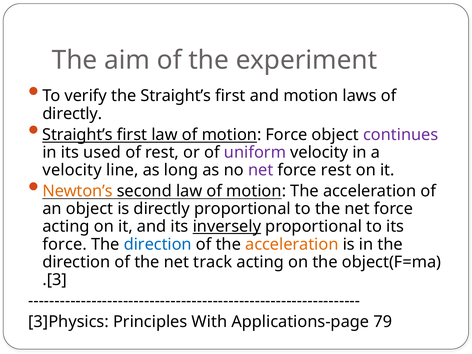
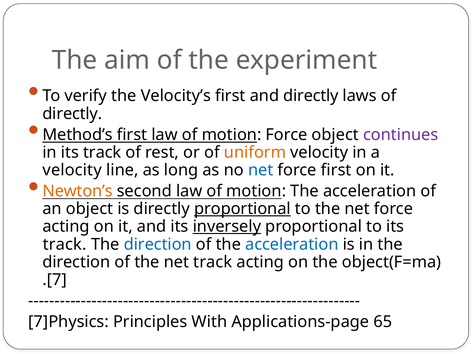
the Straight’s: Straight’s -> Velocity’s (176, 96)
and motion: motion -> directly (311, 96)
Straight’s: Straight’s -> Method’s (78, 135)
in its used: used -> track (102, 152)
uniform colour: purple -> orange (255, 152)
net colour: purple -> blue (261, 170)
force rest: rest -> first (336, 170)
proportional underline: none -> present (242, 209)
force: force -> track (65, 244)
acceleration colour: orange -> blue (292, 244)
.[3: .[3 -> .[7 (55, 280)
3]Physics: 3]Physics -> 7]Physics (69, 322)
79: 79 -> 65 (383, 322)
